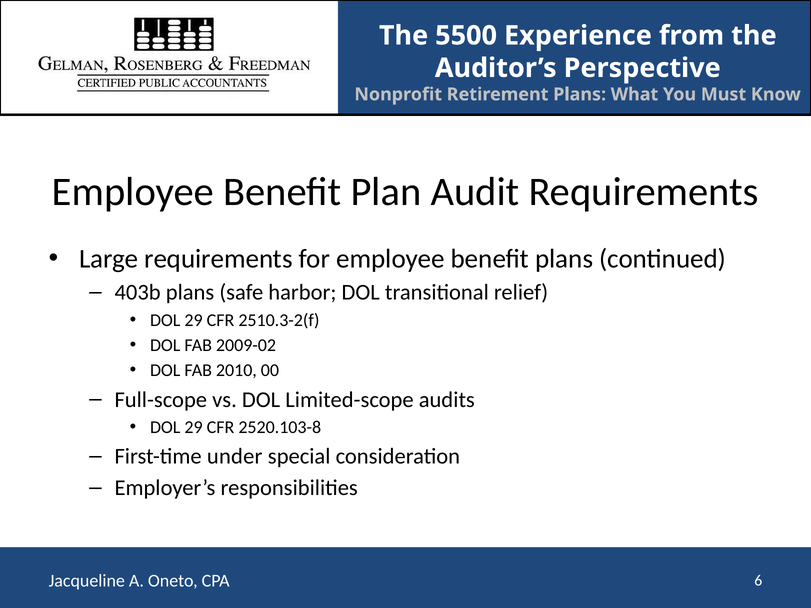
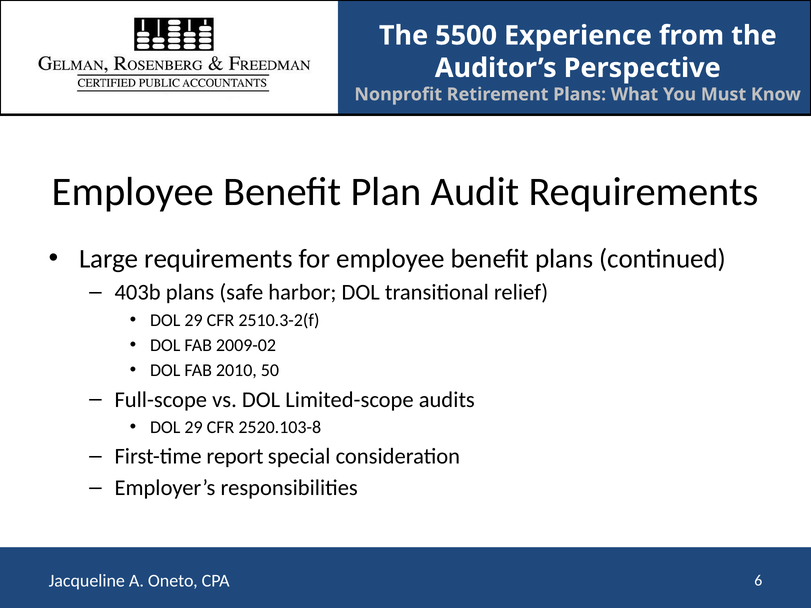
00: 00 -> 50 (270, 371)
under: under -> report (235, 457)
